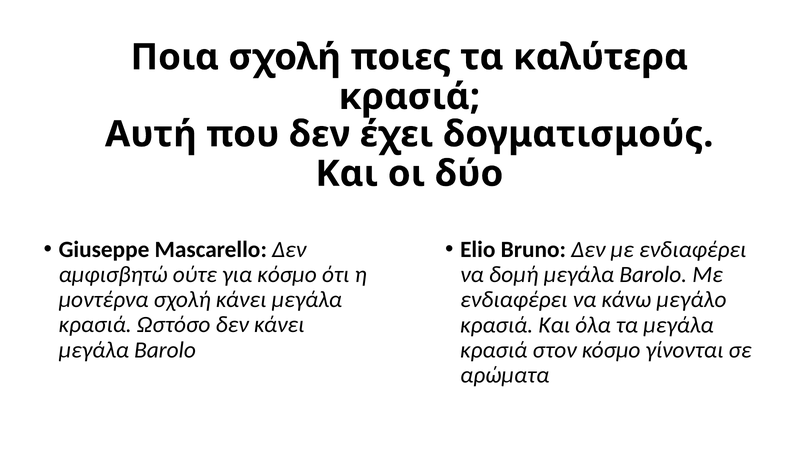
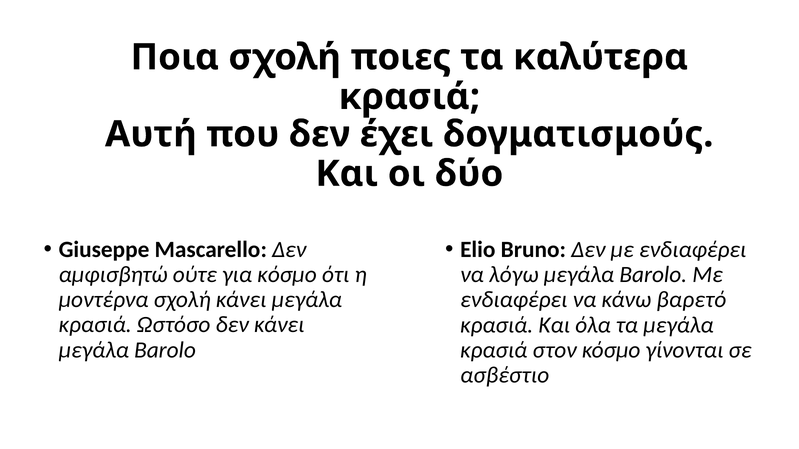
δομή: δομή -> λόγω (514, 275)
μεγάλο: μεγάλο -> βαρετό (691, 300)
αρώματα: αρώματα -> ασβέστιο (505, 376)
